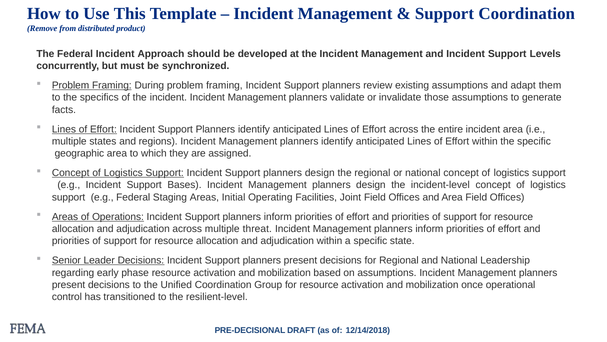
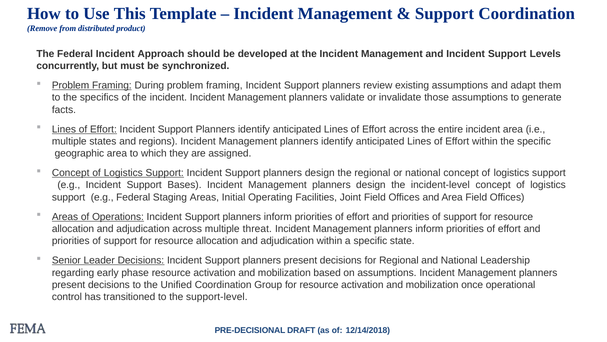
resilient-level: resilient-level -> support-level (217, 297)
